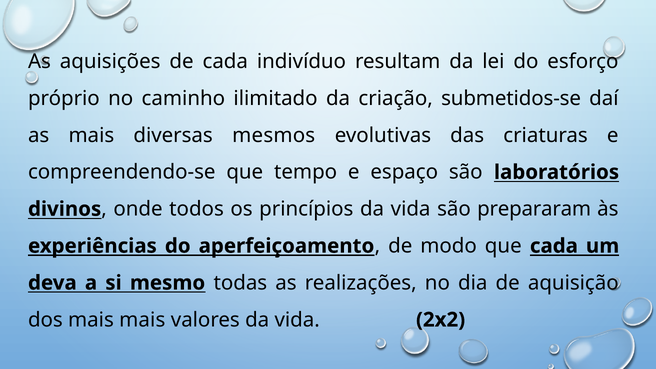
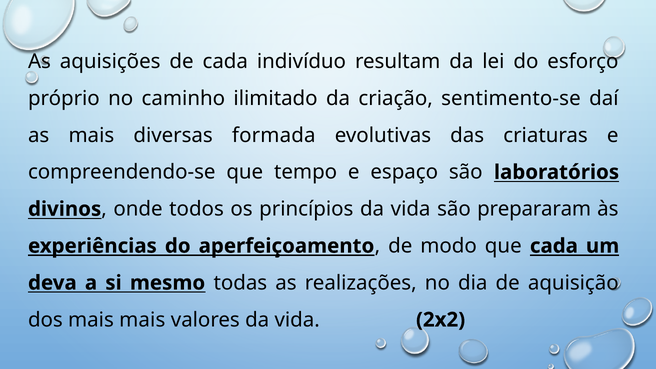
submetidos-se: submetidos-se -> sentimento-se (511, 98)
mesmos: mesmos -> formada (274, 135)
